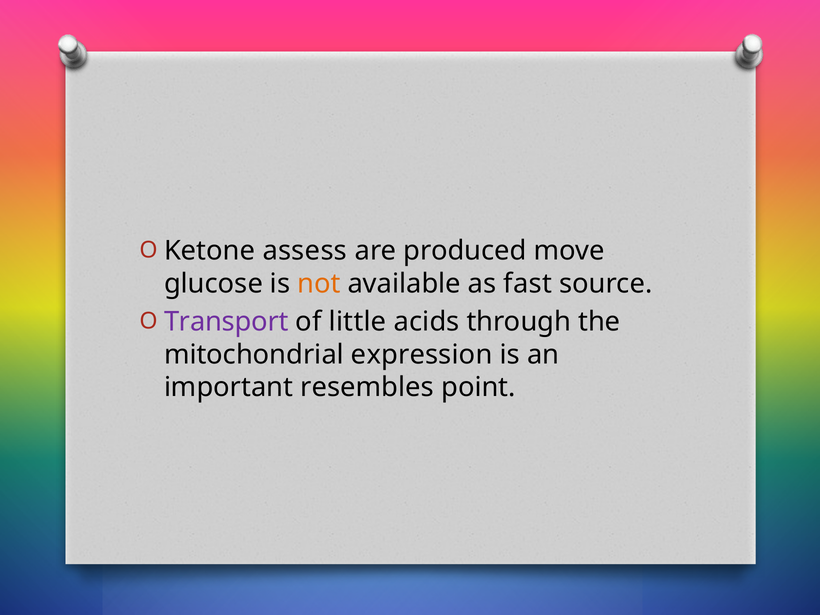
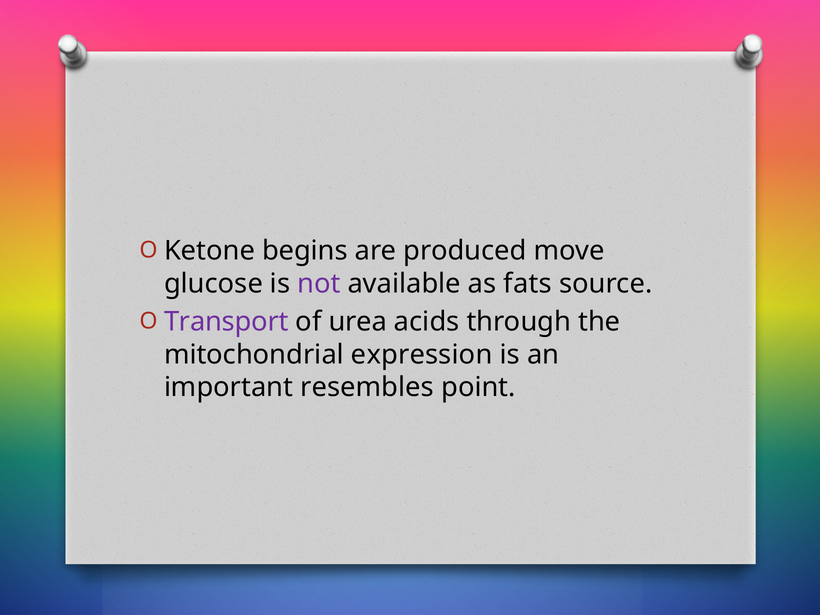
assess: assess -> begins (305, 251)
not colour: orange -> purple (319, 284)
fast: fast -> fats (528, 284)
little: little -> urea (358, 322)
